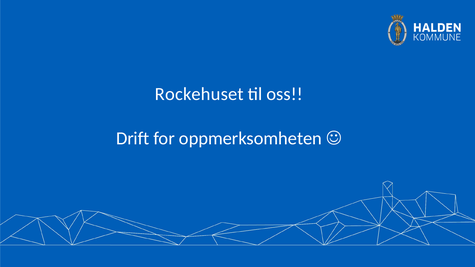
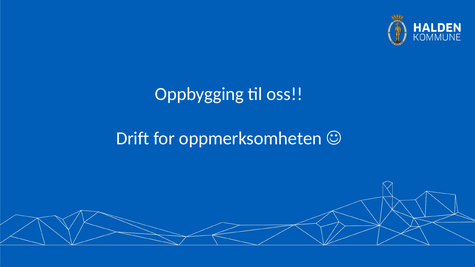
Rockehuset: Rockehuset -> Oppbygging (199, 94)
